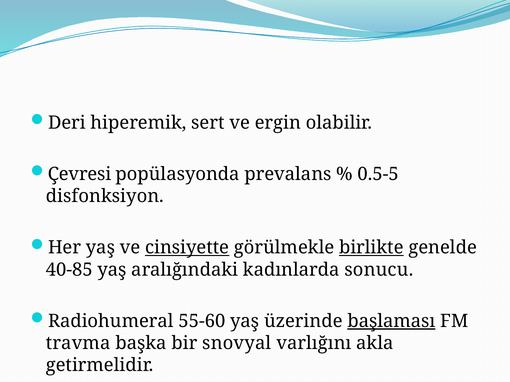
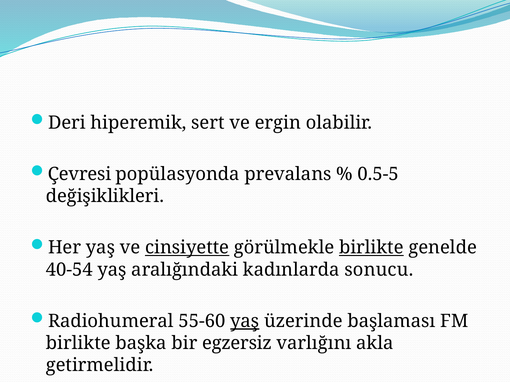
disfonksiyon: disfonksiyon -> değişiklikleri (105, 196)
40-85: 40-85 -> 40-54 (69, 270)
yaş underline: none -> present (245, 322)
başlaması underline: present -> none (391, 322)
travma: travma -> birlikte (78, 344)
snovyal: snovyal -> egzersiz (237, 344)
